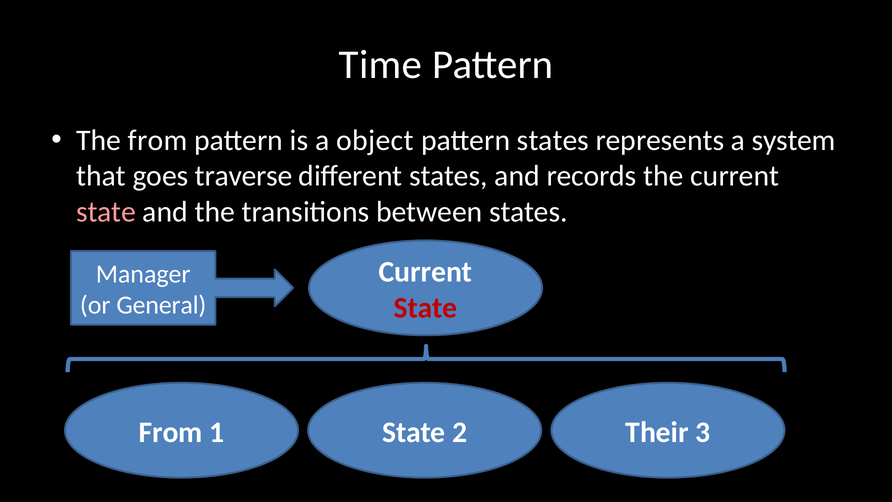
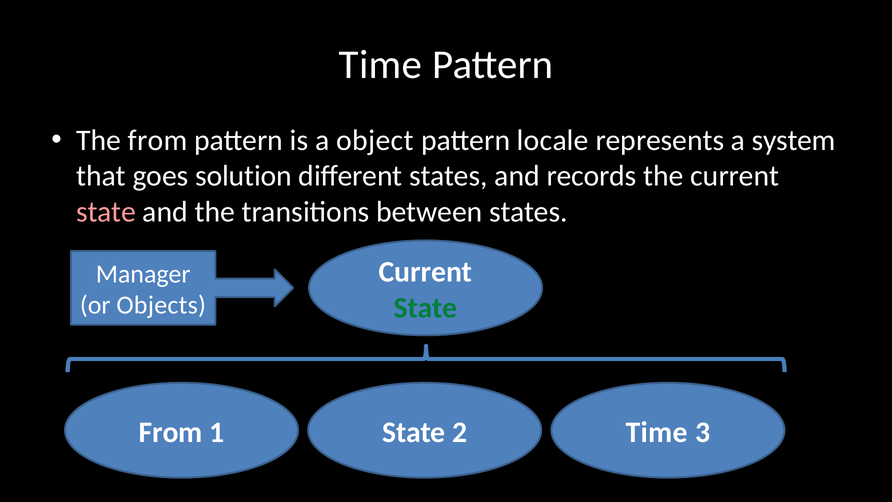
pattern states: states -> locale (553, 140)
traverse: traverse -> solution (244, 176)
General: General -> Objects (161, 305)
State colour: red -> green (426, 308)
1 Their: Their -> Time (657, 432)
